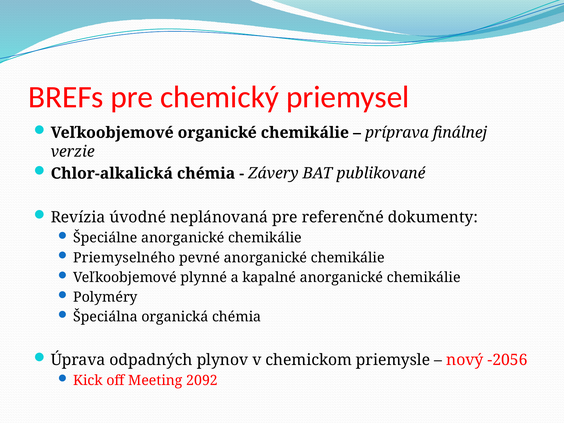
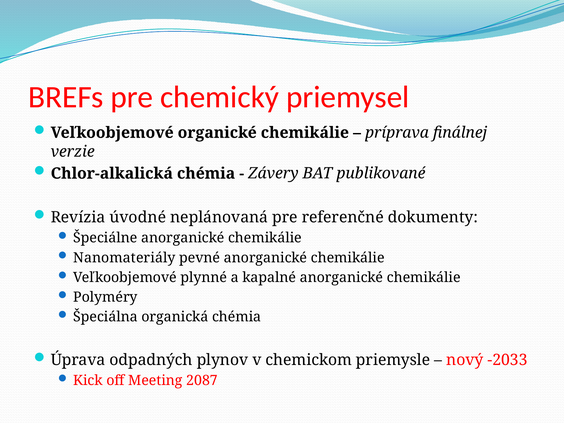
Priemyselného: Priemyselného -> Nanomateriály (124, 258)
-2056: -2056 -> -2033 (507, 360)
2092: 2092 -> 2087 (202, 381)
